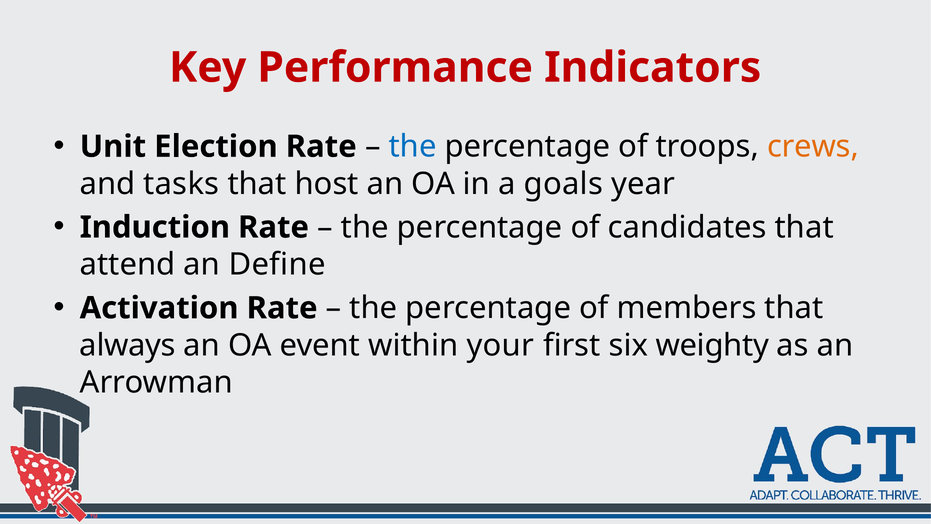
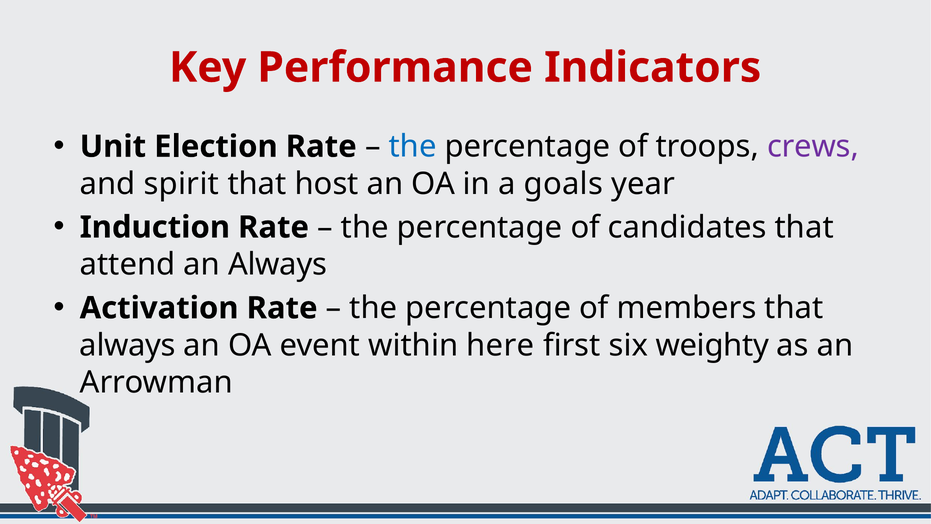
crews colour: orange -> purple (813, 146)
tasks: tasks -> spirit (181, 184)
an Define: Define -> Always (277, 264)
your: your -> here (500, 345)
